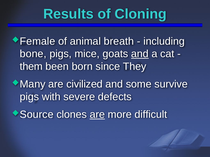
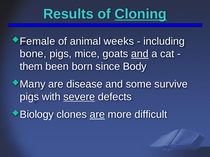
Cloning underline: none -> present (141, 14)
breath: breath -> weeks (119, 41)
They: They -> Body (135, 67)
civilized: civilized -> disease (84, 84)
severe underline: none -> present (79, 97)
Source: Source -> Biology (37, 115)
